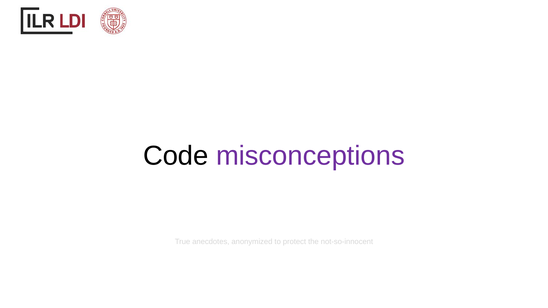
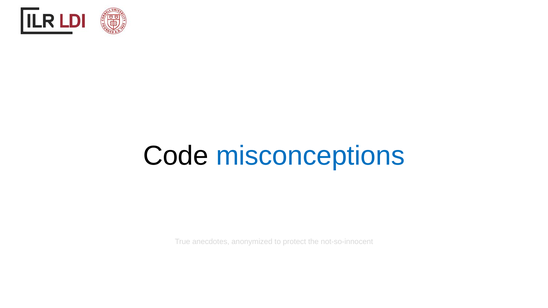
misconceptions colour: purple -> blue (310, 156)
